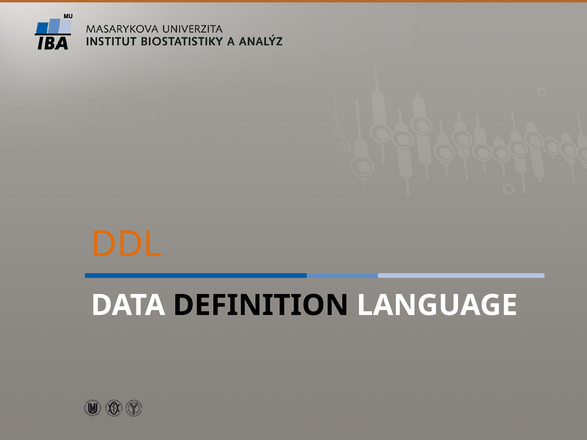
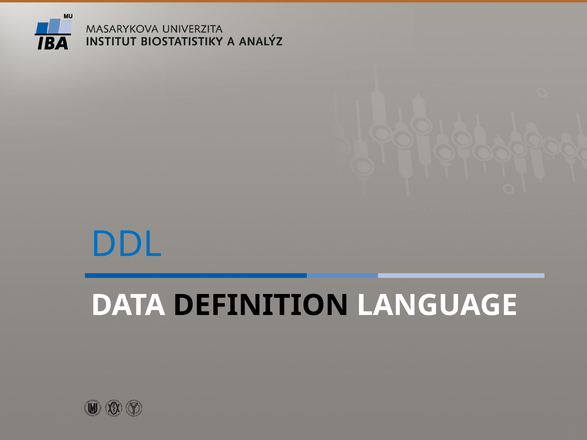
DDL colour: orange -> blue (126, 244)
